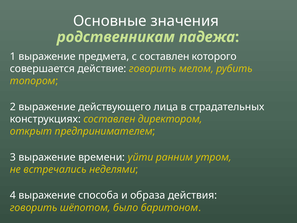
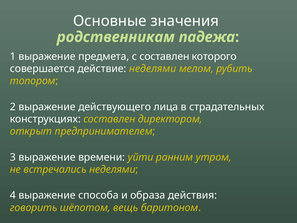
действие говорить: говорить -> неделями (153, 69)
было: было -> вещь (126, 207)
